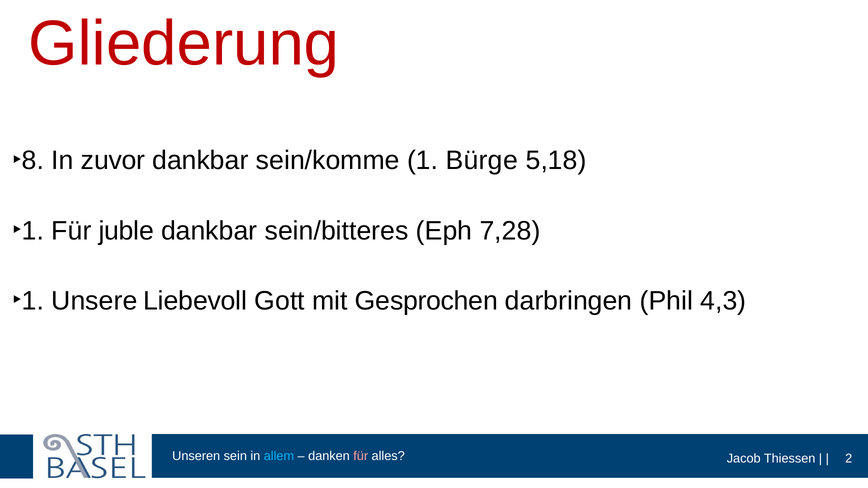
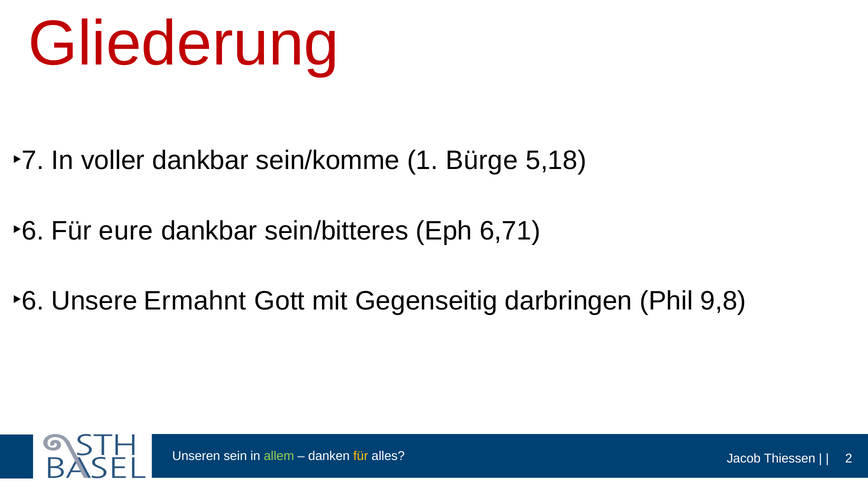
8: 8 -> 7 (33, 161)
zuvor: zuvor -> voller (113, 161)
1: 1 -> 6 (33, 231)
juble: juble -> eure (126, 231)
7,28: 7,28 -> 6,71 (510, 231)
1: 1 -> 6 (33, 301)
Liebevoll: Liebevoll -> Ermahnt (195, 301)
Gesprochen: Gesprochen -> Gegenseitig (426, 301)
4,3: 4,3 -> 9,8 (723, 301)
allem colour: light blue -> light green (279, 456)
für colour: pink -> yellow (361, 456)
